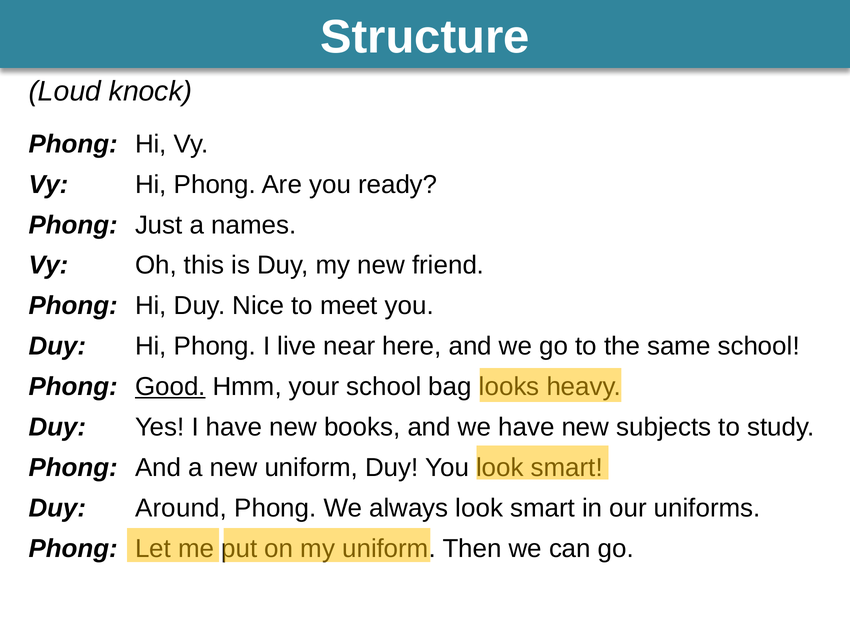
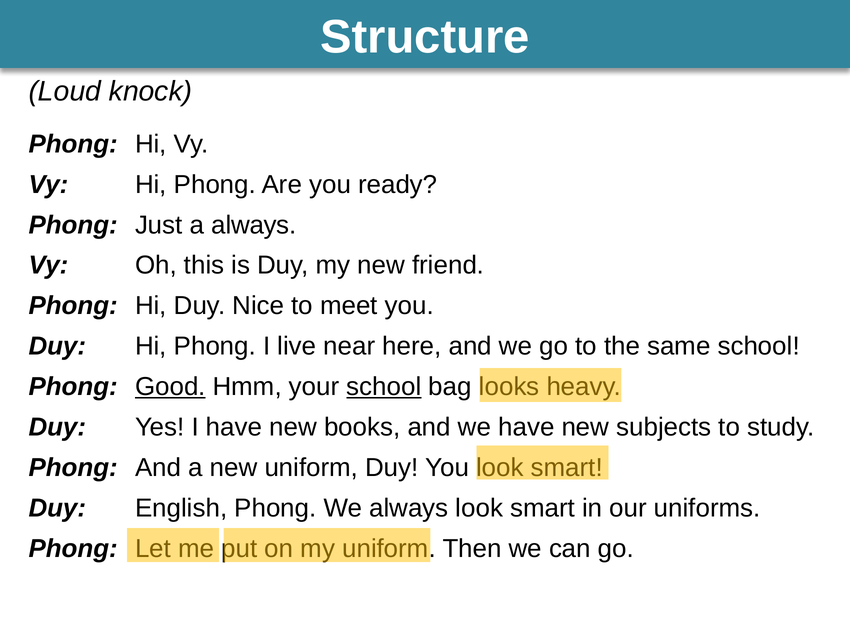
a names: names -> always (254, 225)
school underline: none -> present (384, 387)
Around: Around -> English (181, 509)
